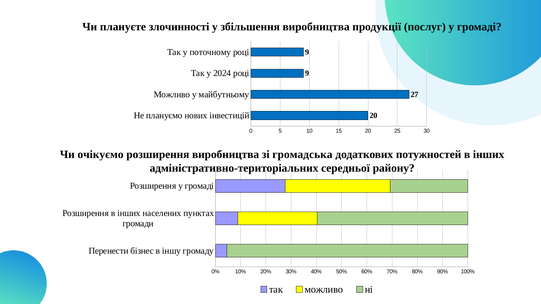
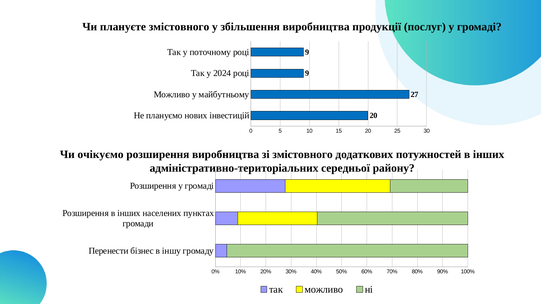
плануєте злочинності: злочинності -> змістовного (179, 27)
зі громадська: громадська -> змістовного (303, 155)
